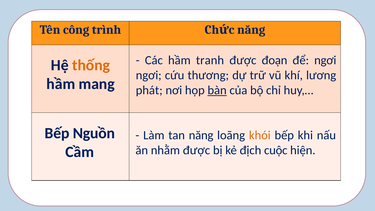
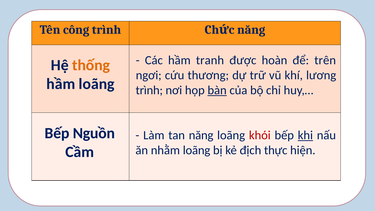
đoạn: đoạn -> hoàn (274, 60)
để ngơi: ngơi -> trên (325, 60)
hầm mang: mang -> loãng (97, 84)
phát: phát -> trình (149, 90)
khói colour: orange -> red (260, 135)
khi underline: none -> present (305, 135)
nhằm được: được -> loãng (197, 150)
cuộc: cuộc -> thực (276, 150)
